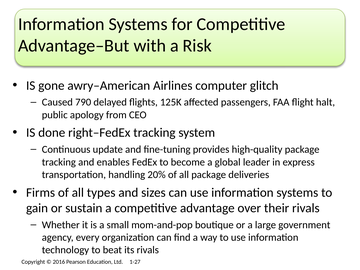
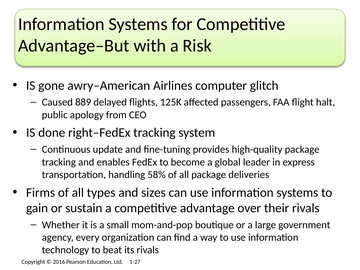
790: 790 -> 889 (83, 102)
20%: 20% -> 58% (157, 175)
